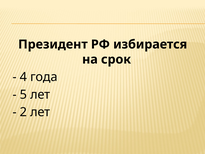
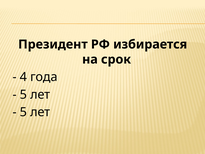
2: 2 -> 5 (23, 112)
